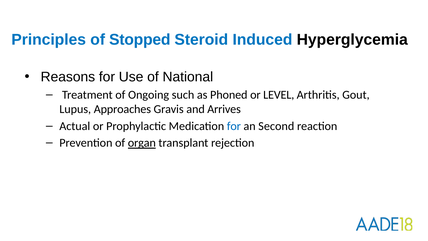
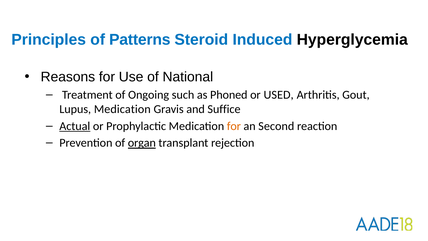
Stopped: Stopped -> Patterns (140, 40)
LEVEL: LEVEL -> USED (279, 95)
Lupus Approaches: Approaches -> Medication (122, 109)
Arrives: Arrives -> Suffice (224, 109)
Actual underline: none -> present (75, 126)
for colour: blue -> orange (234, 126)
